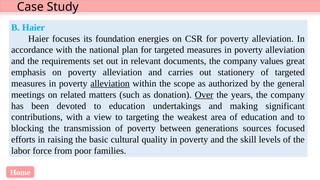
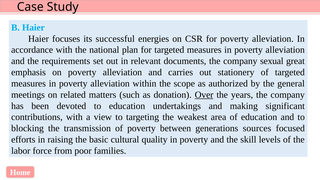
foundation: foundation -> successful (115, 39)
values: values -> sexual (272, 61)
alleviation underline: present -> none (110, 83)
